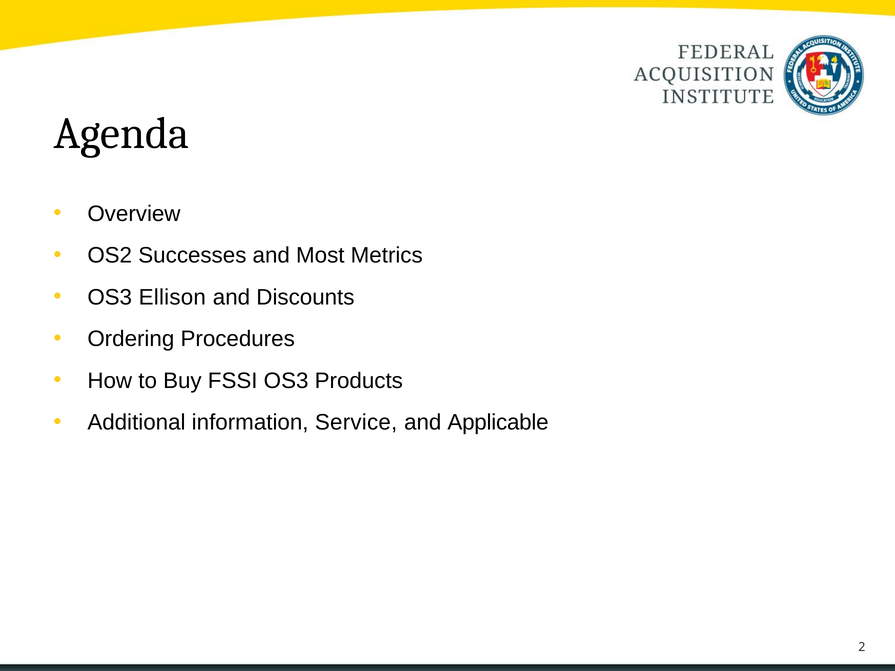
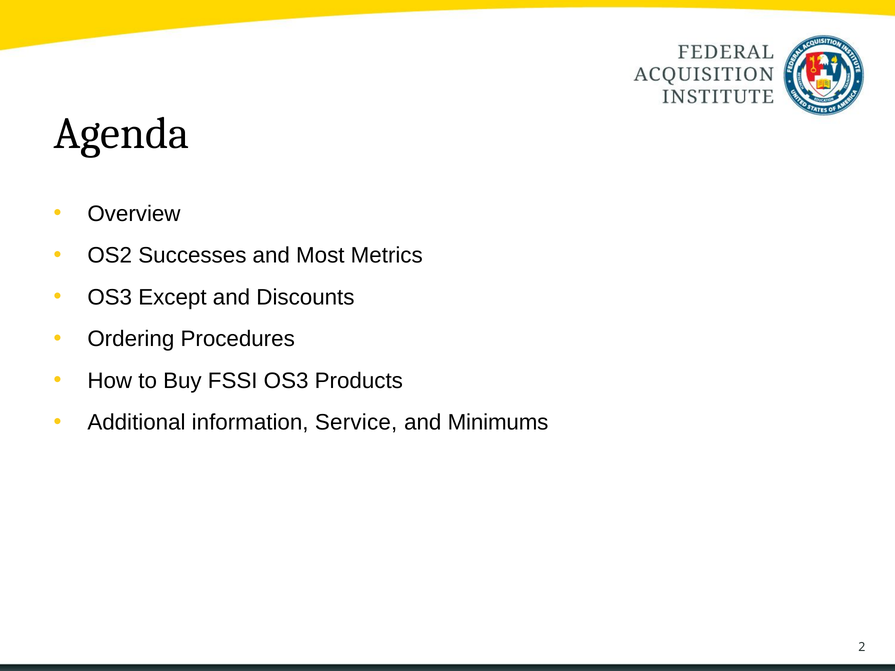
Ellison: Ellison -> Except (172, 297)
Applicable: Applicable -> Minimums (498, 423)
